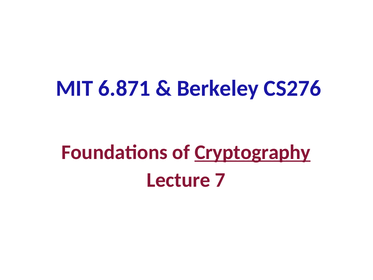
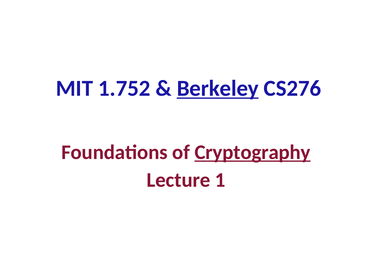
6.871: 6.871 -> 1.752 (124, 88)
Berkeley underline: none -> present (218, 88)
7: 7 -> 1 (220, 180)
